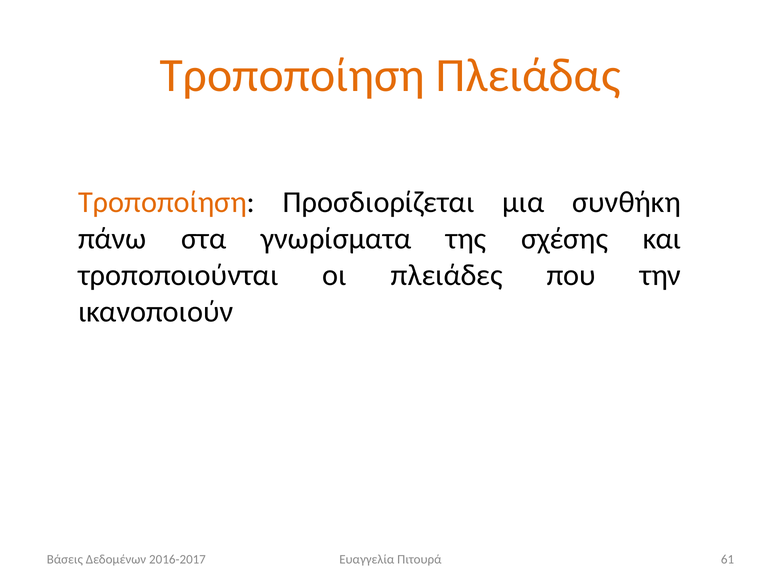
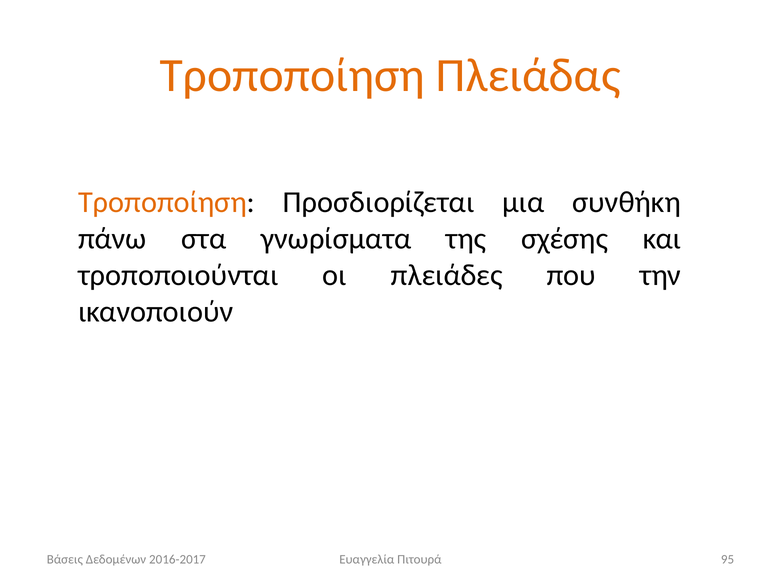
61: 61 -> 95 (728, 559)
